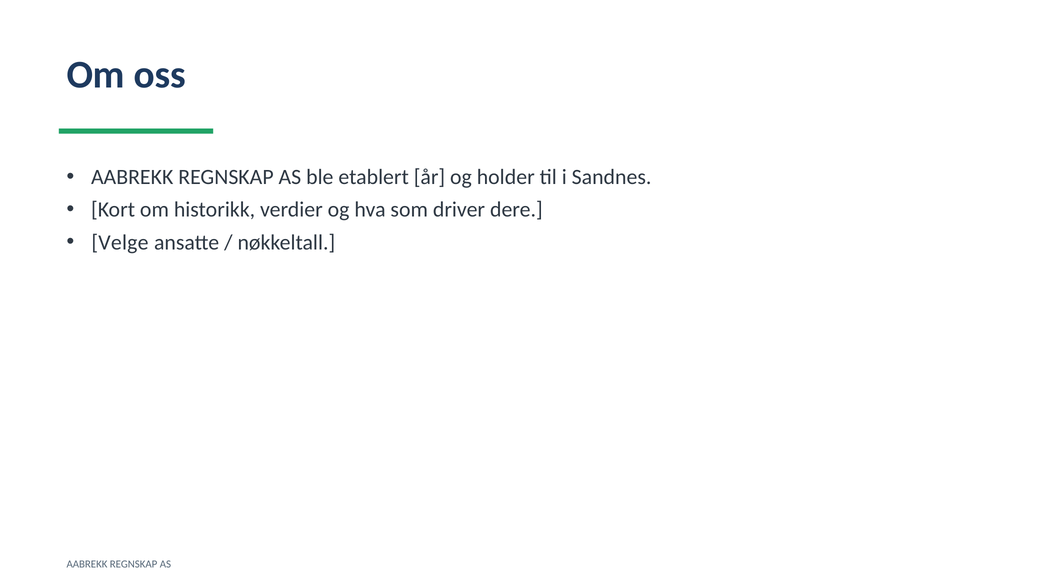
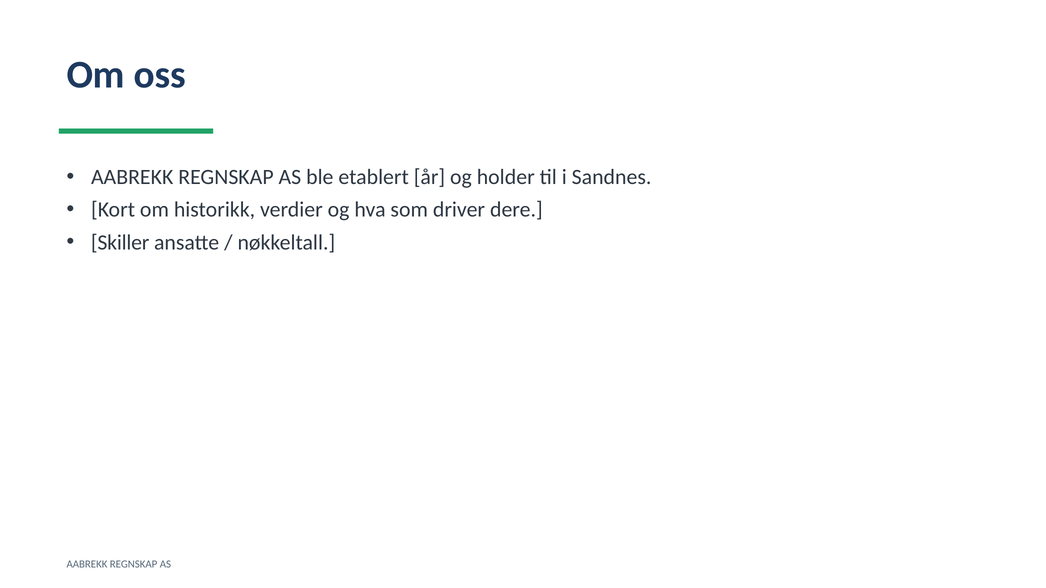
Velge: Velge -> Skiller (120, 243)
